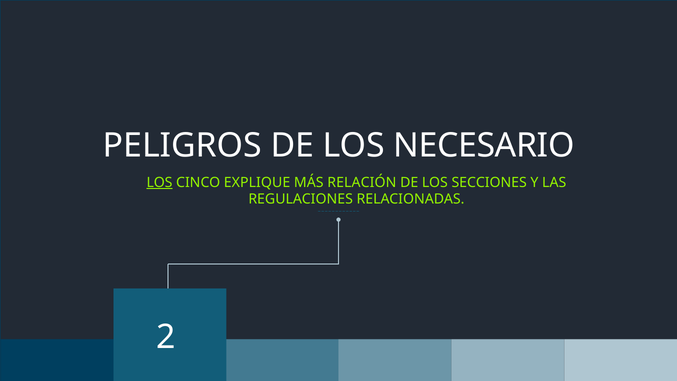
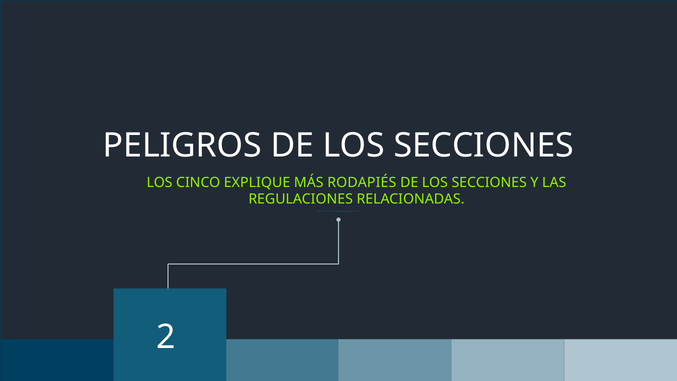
PELIGROS DE LOS NECESARIO: NECESARIO -> SECCIONES (484, 145)
LOS underline: present -> none (159, 182)
RELACIÓN: RELACIÓN -> RODAPIÉS (362, 182)
